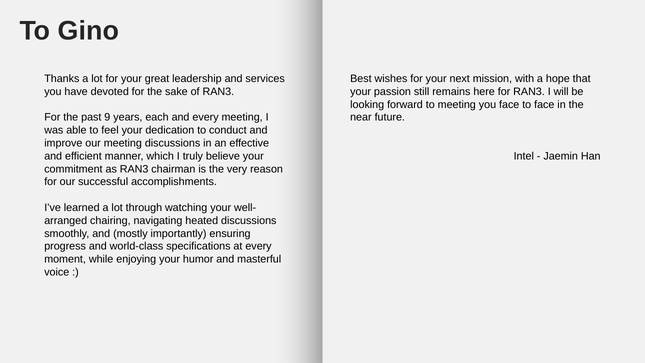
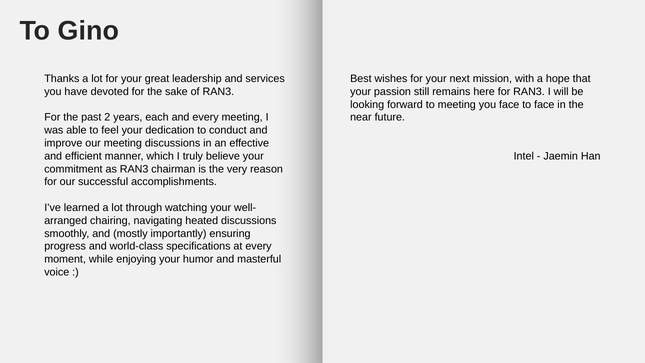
9: 9 -> 2 (107, 117)
